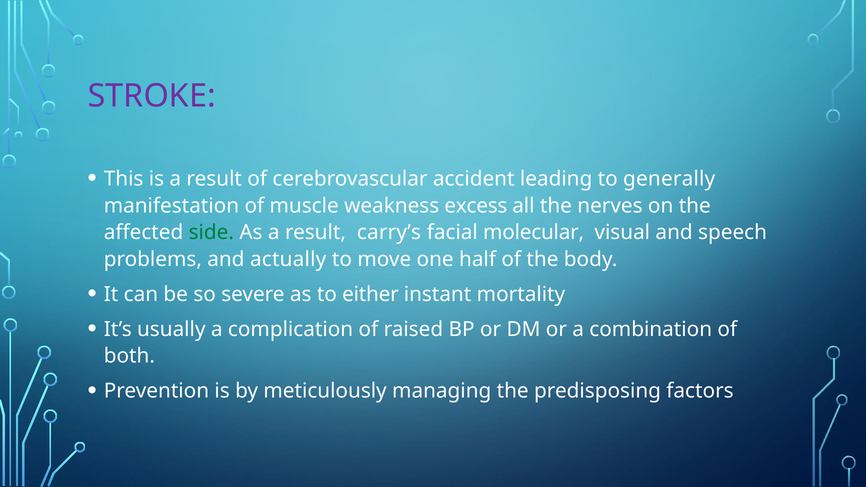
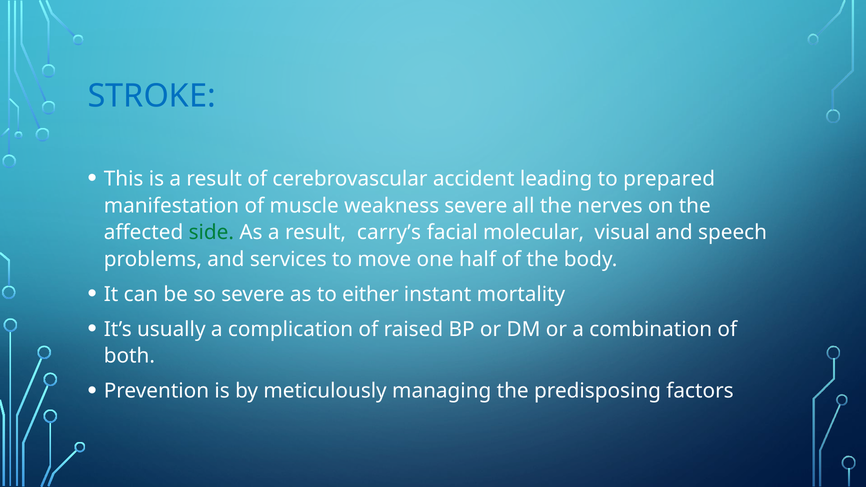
STROKE colour: purple -> blue (152, 96)
generally: generally -> prepared (669, 179)
weakness excess: excess -> severe (476, 206)
actually: actually -> services (288, 259)
